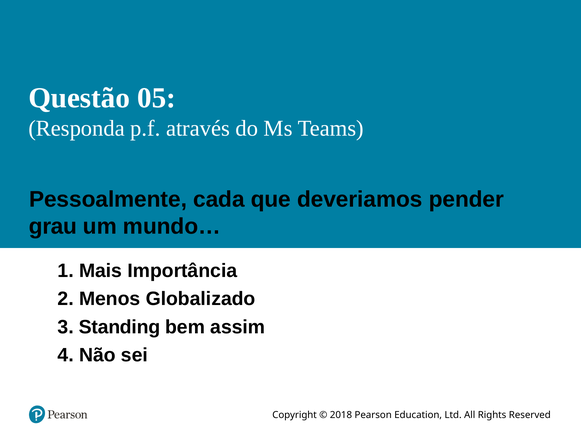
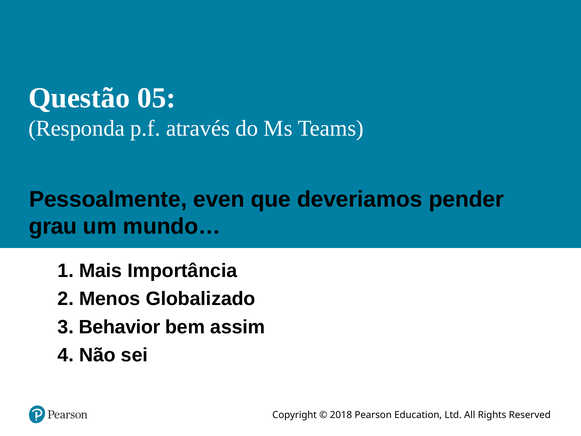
cada: cada -> even (219, 199)
Standing: Standing -> Behavior (120, 327)
